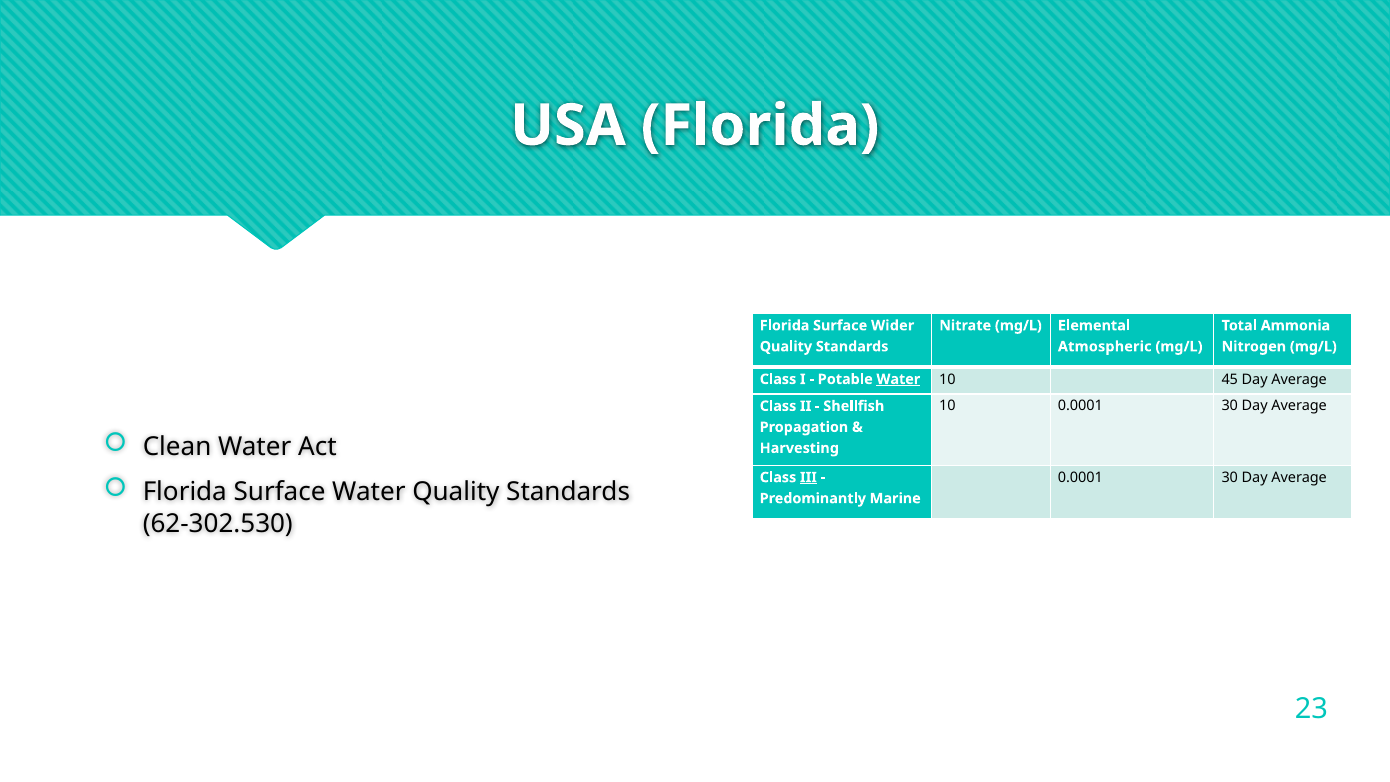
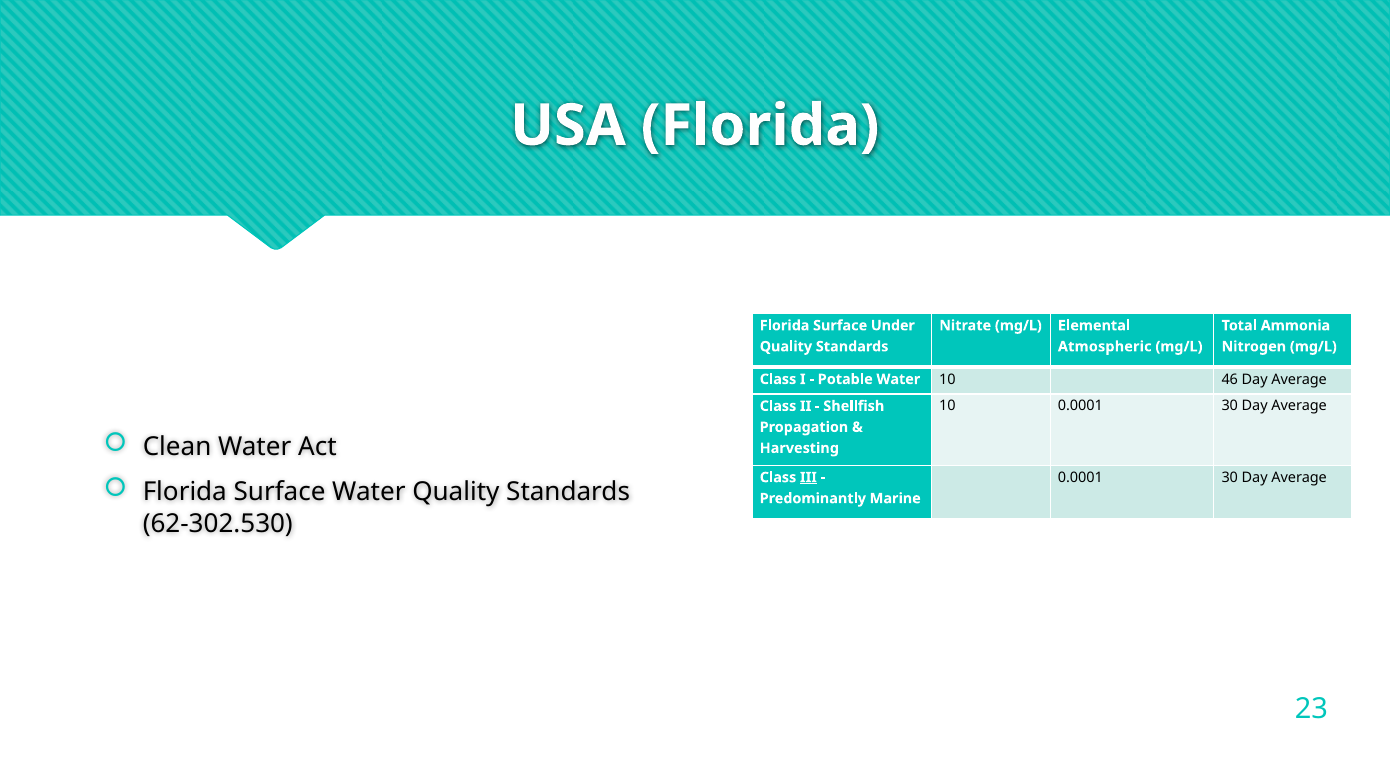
Wider: Wider -> Under (893, 325)
Water underline: present -> none (898, 379)
45: 45 -> 46 (1230, 379)
